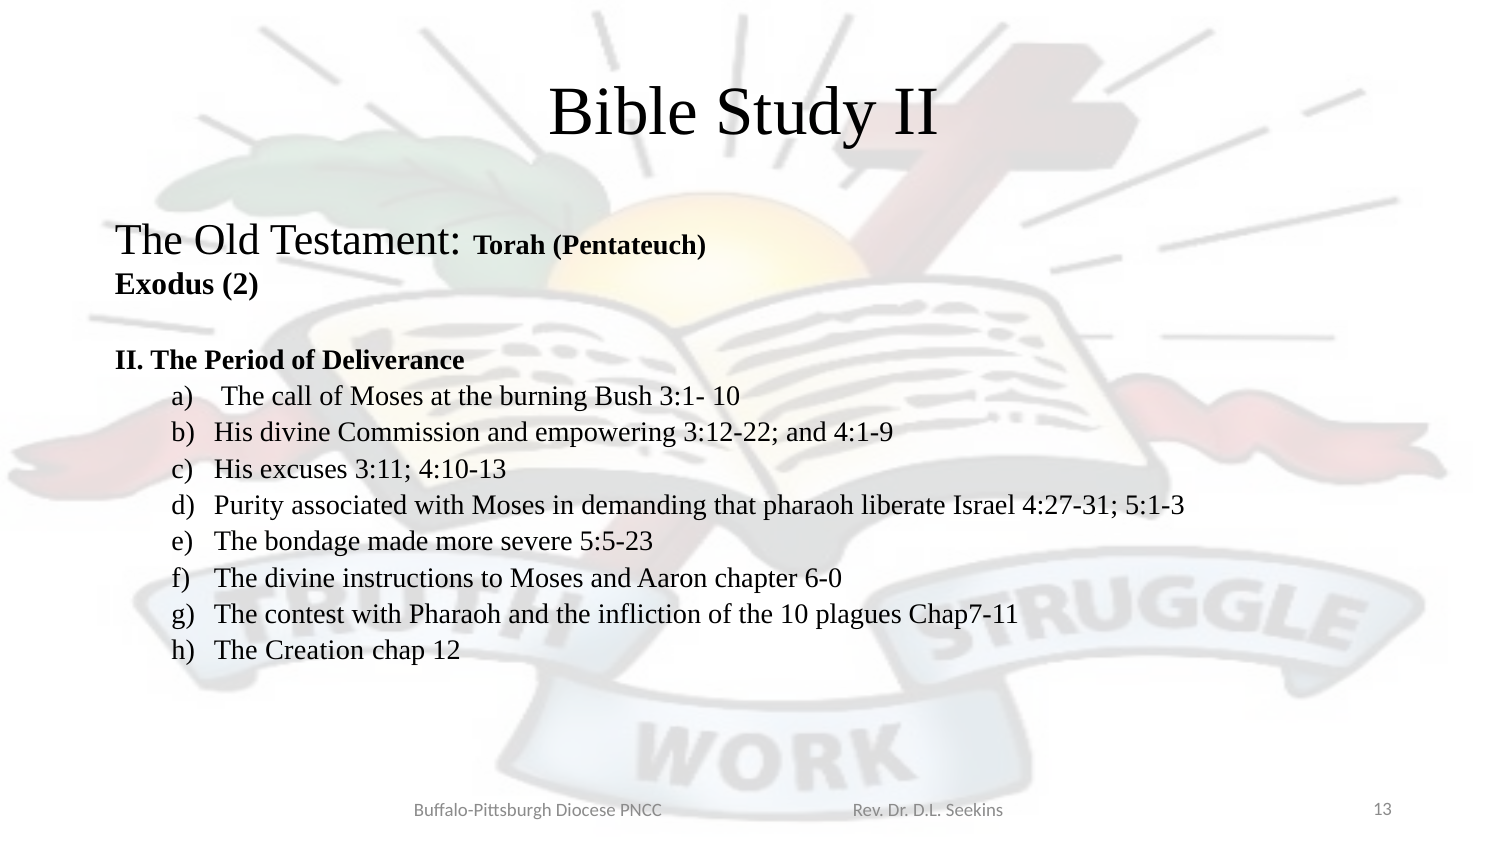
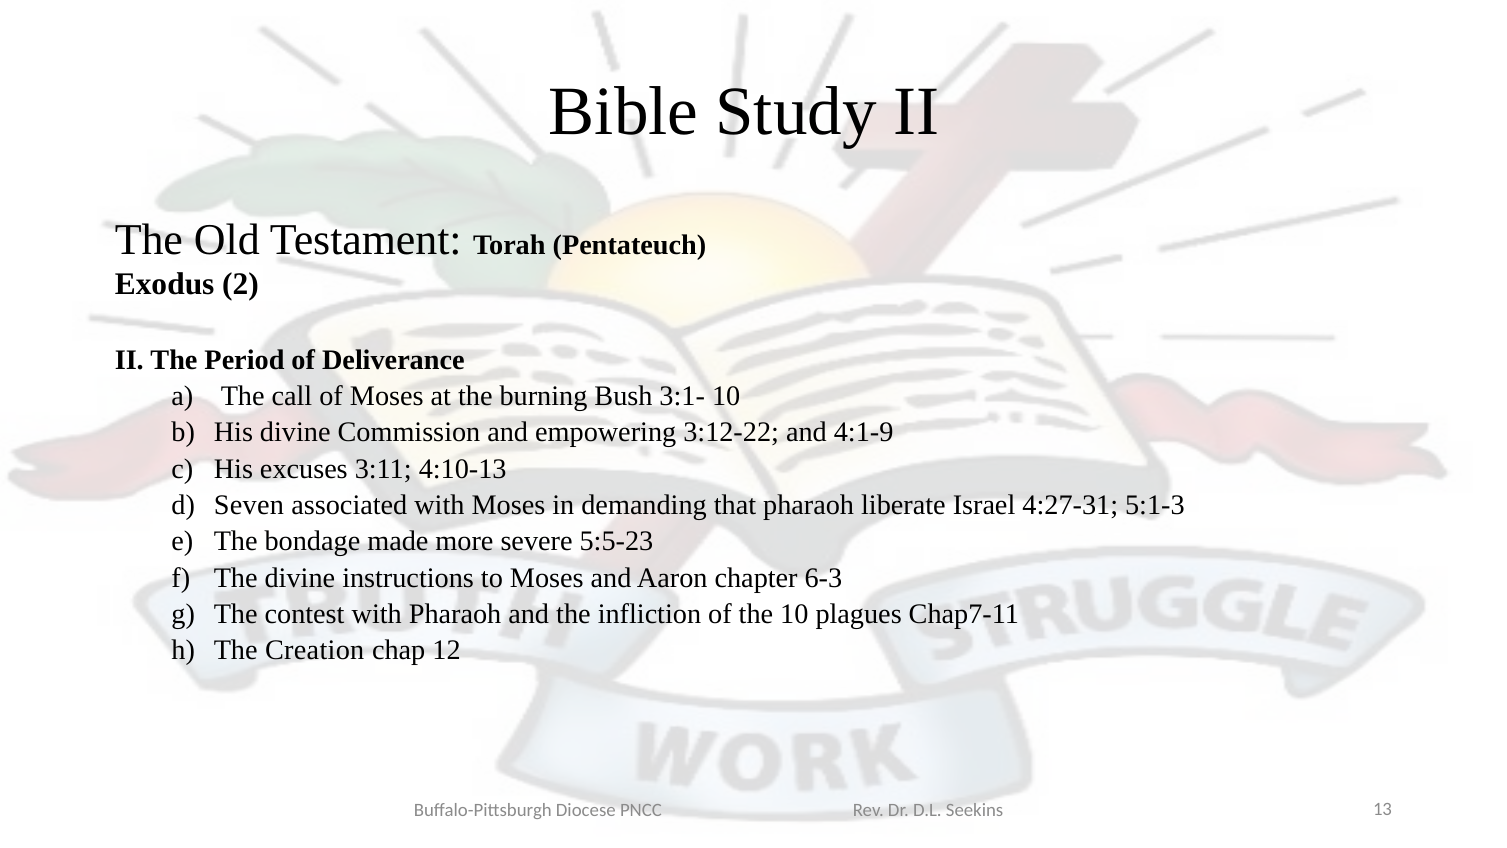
Purity: Purity -> Seven (249, 505)
6-0: 6-0 -> 6-3 (823, 578)
